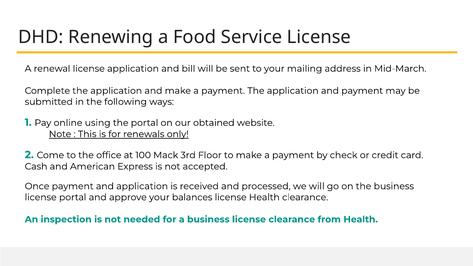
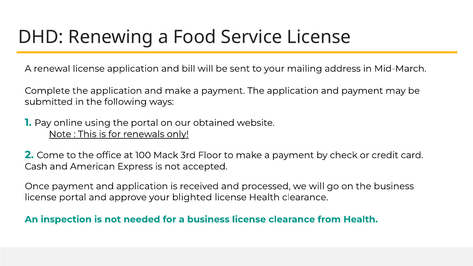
balances: balances -> blighted (192, 197)
